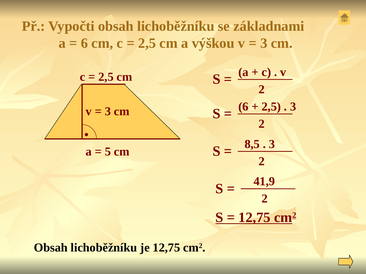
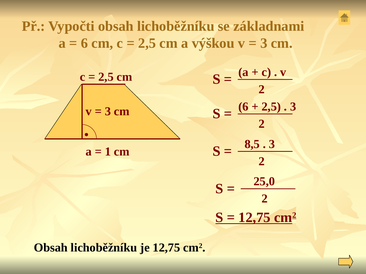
5: 5 -> 1 (108, 152)
41,9: 41,9 -> 25,0 (264, 182)
